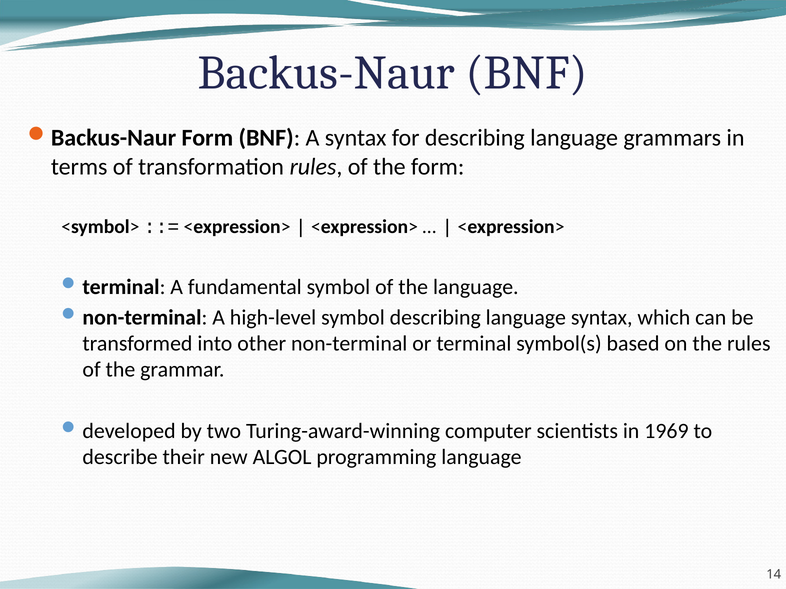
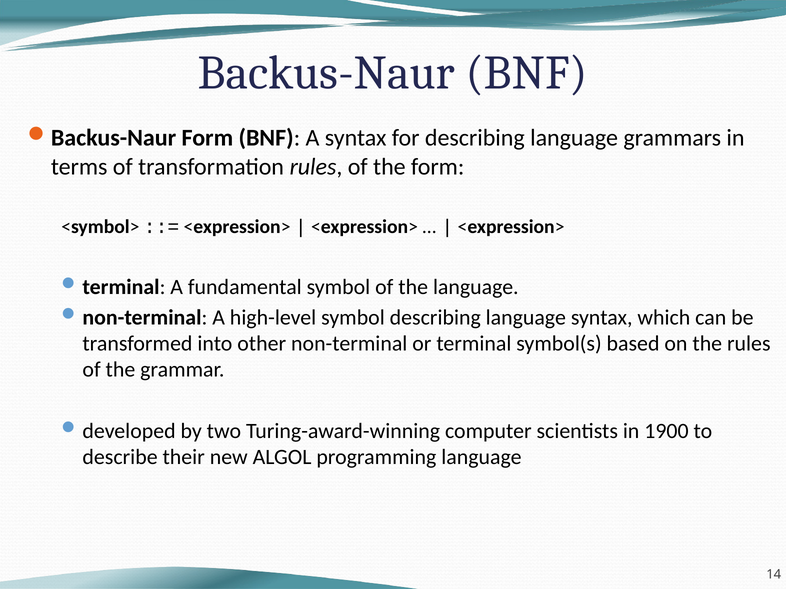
1969: 1969 -> 1900 (666, 431)
